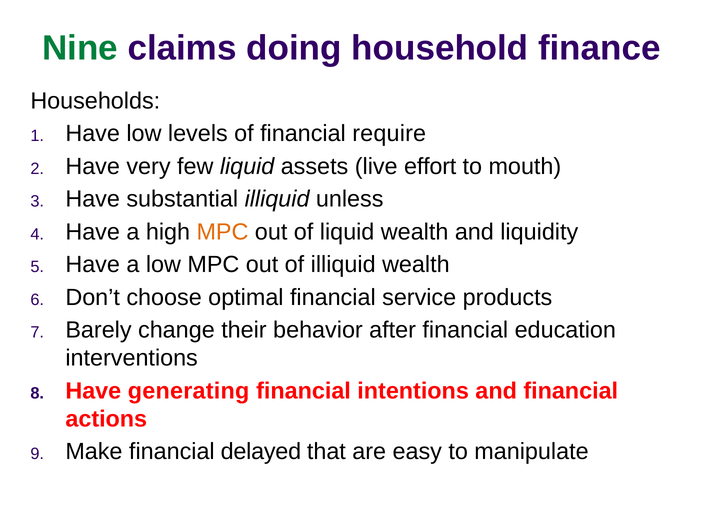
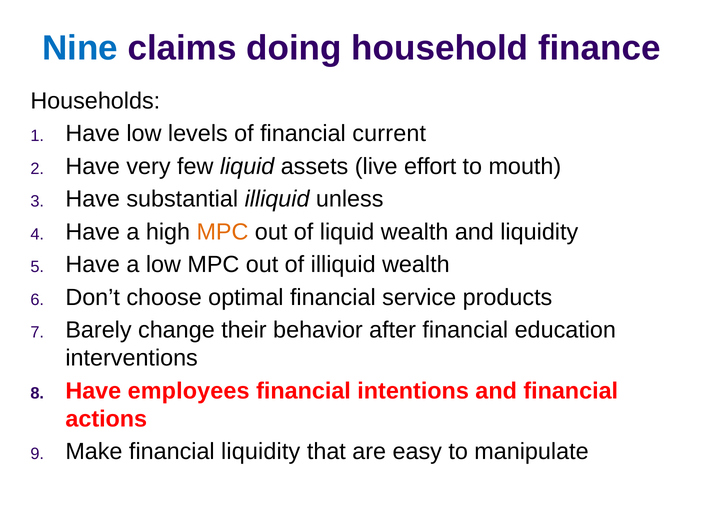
Nine colour: green -> blue (80, 48)
require: require -> current (389, 134)
generating: generating -> employees (189, 391)
financial delayed: delayed -> liquidity (261, 451)
